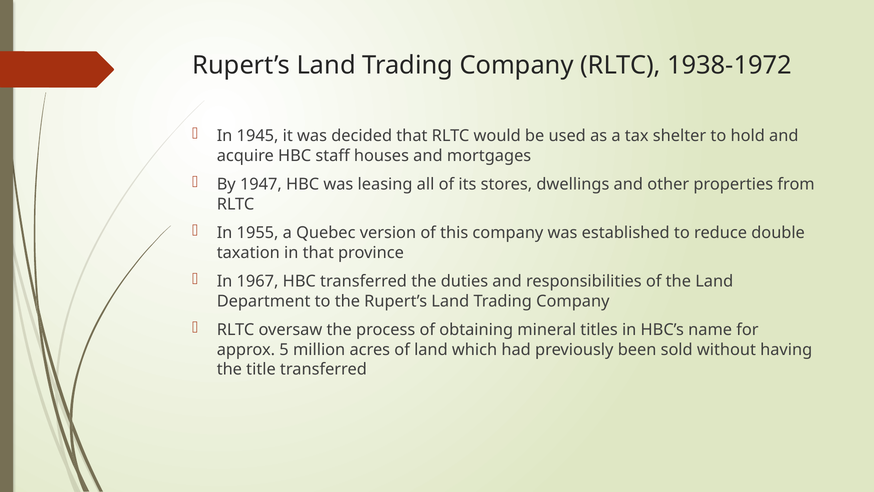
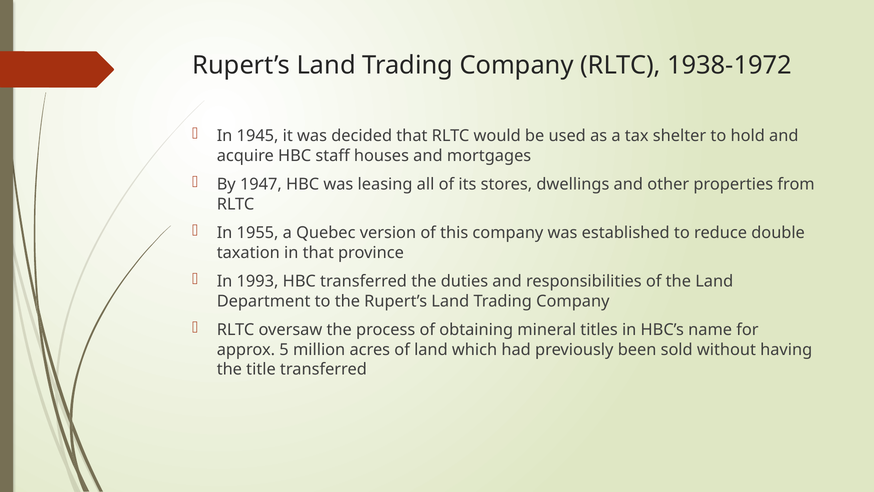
1967: 1967 -> 1993 (258, 281)
